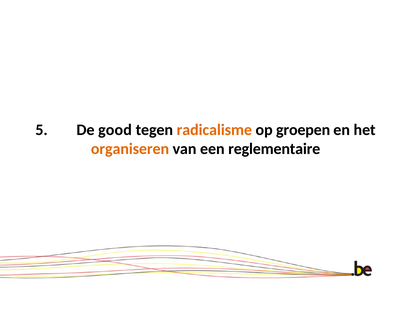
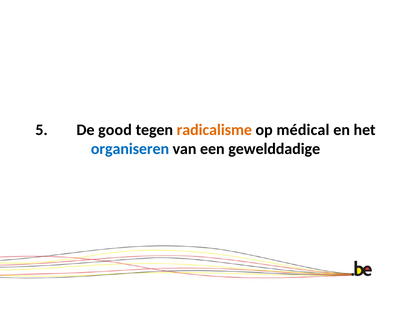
groepen: groepen -> médical (303, 129)
organiseren colour: orange -> blue (130, 149)
reglementaire: reglementaire -> gewelddadige (274, 149)
